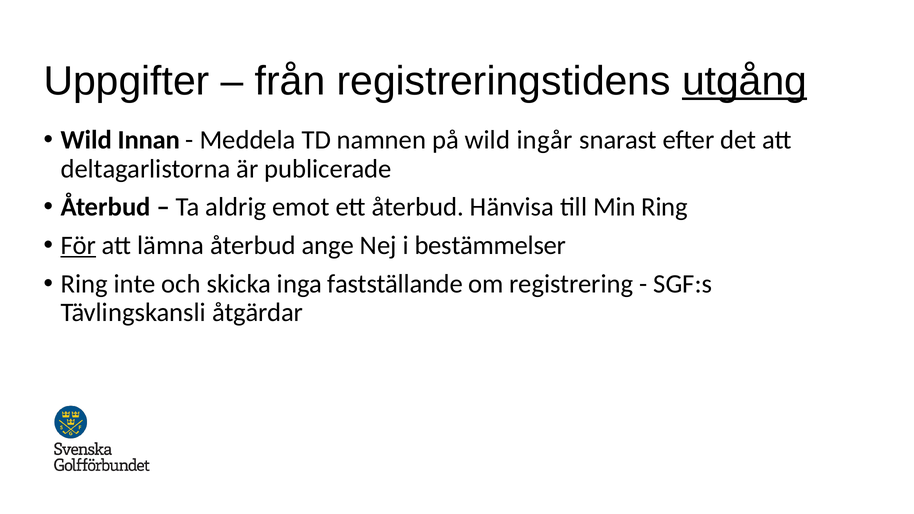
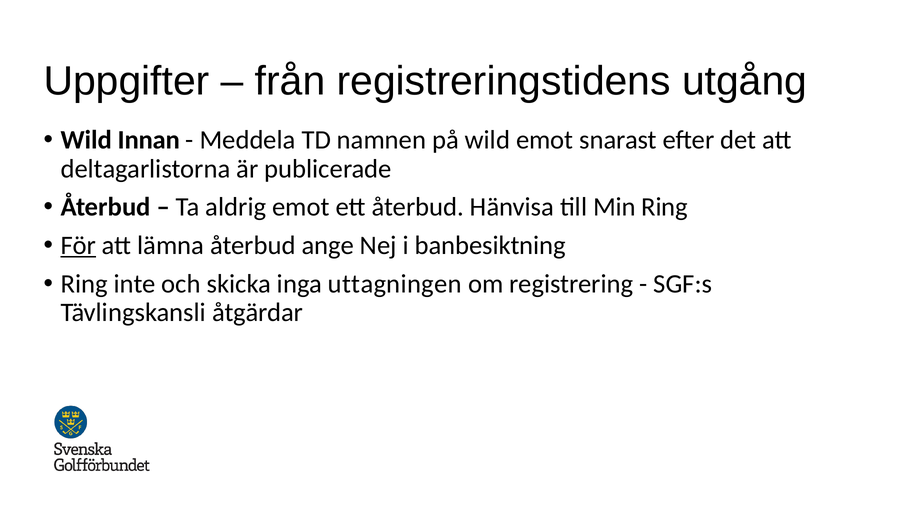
utgång underline: present -> none (745, 81)
wild ingår: ingår -> emot (545, 140)
bestämmelser: bestämmelser -> banbesiktning (490, 246)
fastställande: fastställande -> uttagningen (395, 284)
